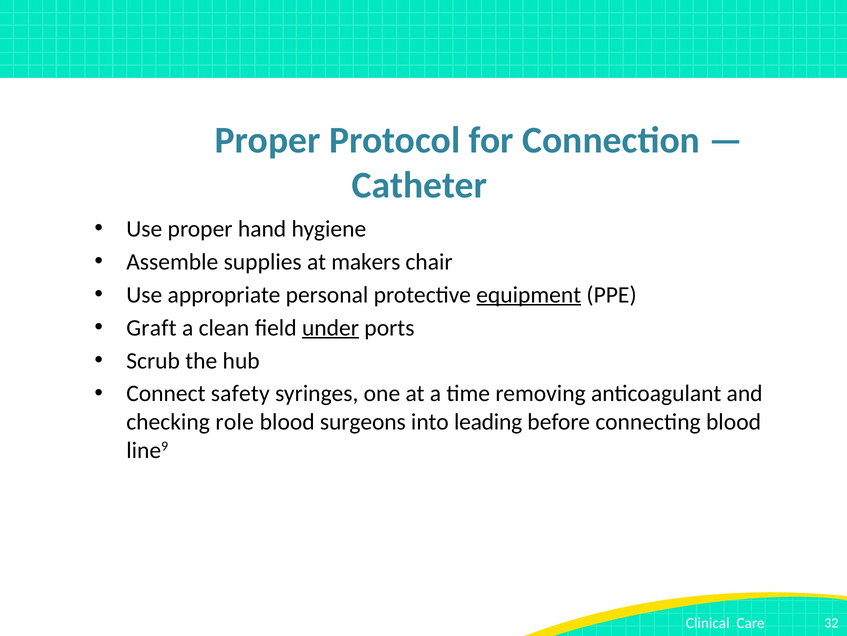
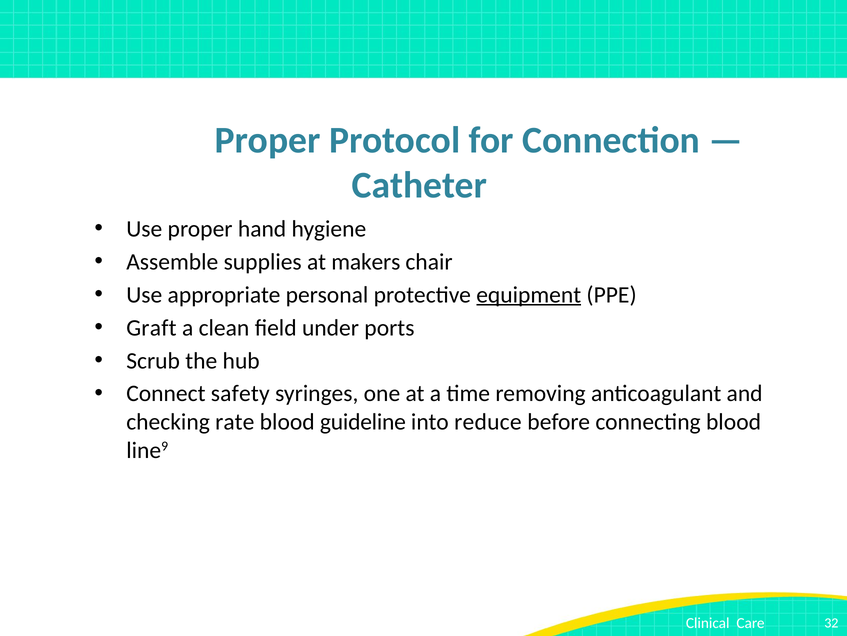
under underline: present -> none (331, 327)
role: role -> rate (235, 421)
surgeons: surgeons -> guideline (363, 421)
leading: leading -> reduce (488, 421)
